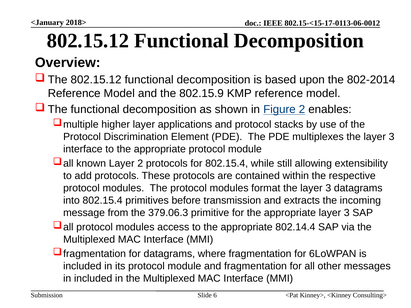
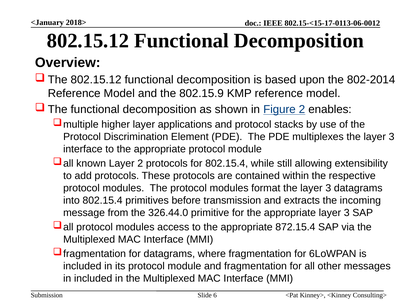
379.06.3: 379.06.3 -> 326.44.0 (168, 213)
802.14.4: 802.14.4 -> 872.15.4 (295, 227)
